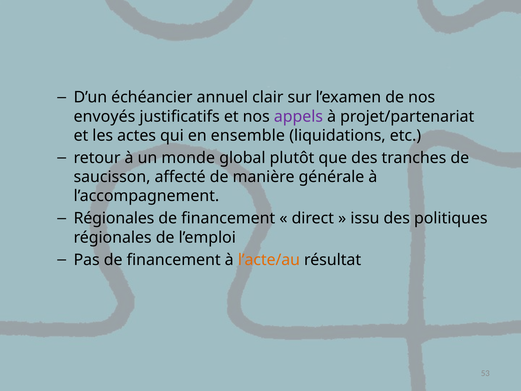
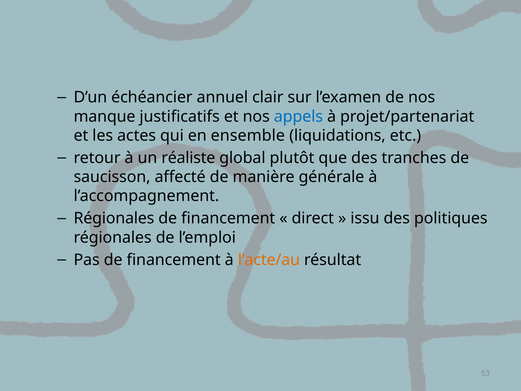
envoyés: envoyés -> manque (105, 116)
appels colour: purple -> blue (298, 116)
monde: monde -> réaliste (188, 158)
